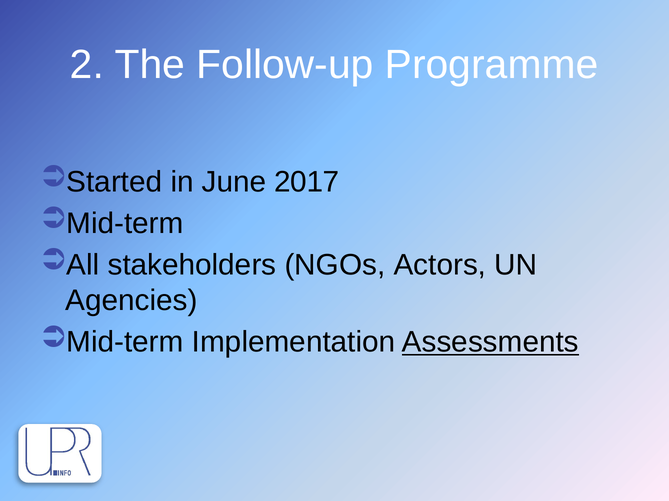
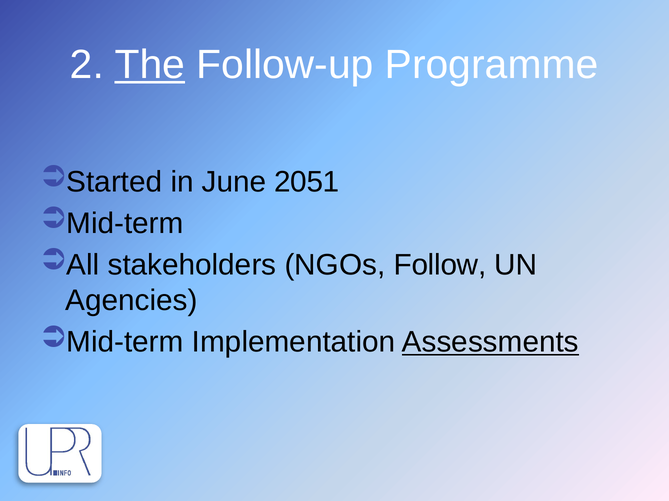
The underline: none -> present (150, 65)
2017: 2017 -> 2051 (307, 182)
Actors: Actors -> Follow (440, 265)
